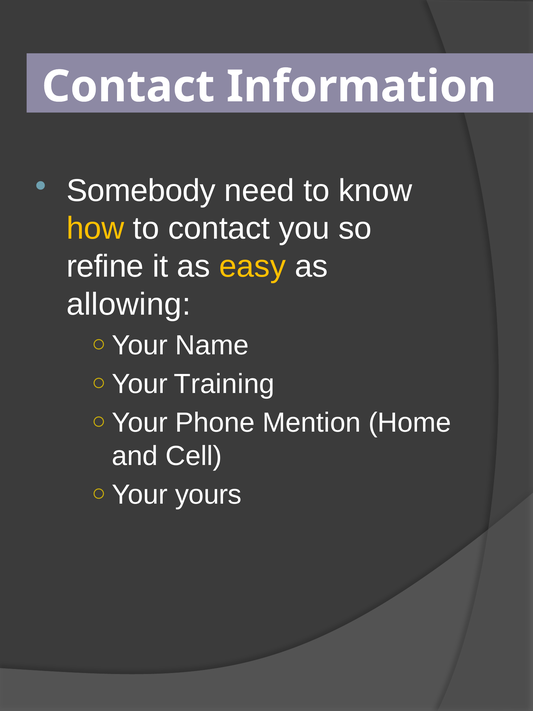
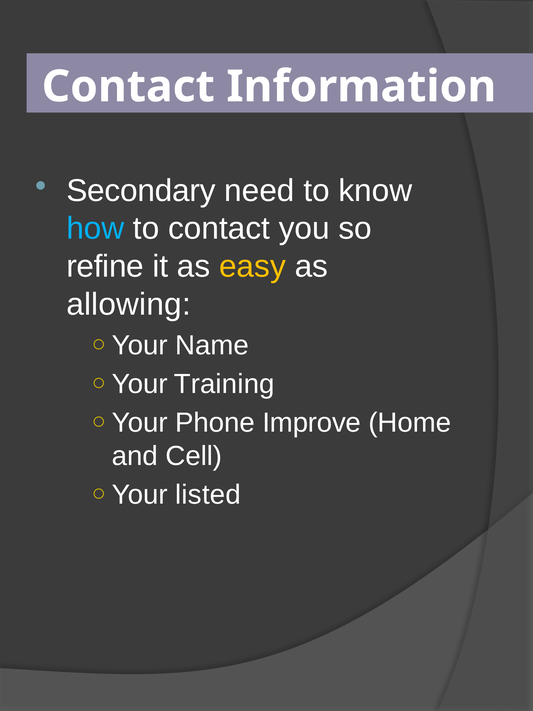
Somebody: Somebody -> Secondary (141, 191)
how colour: yellow -> light blue (95, 228)
Mention: Mention -> Improve (312, 423)
yours: yours -> listed (208, 494)
